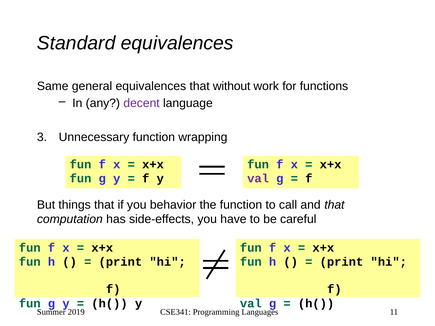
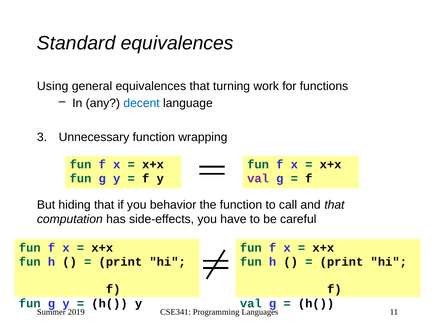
Same: Same -> Using (53, 86)
without: without -> turning (232, 86)
decent colour: purple -> blue (142, 103)
things: things -> hiding (75, 205)
